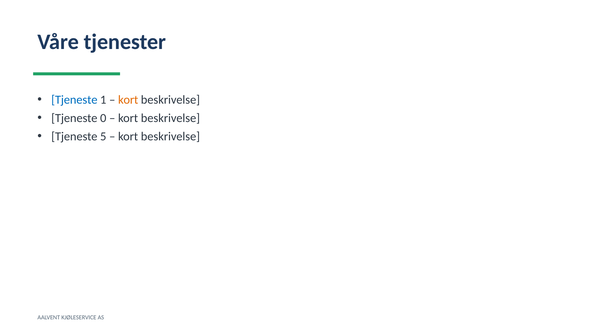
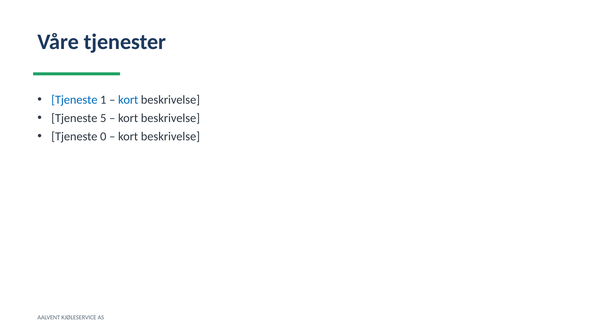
kort colour: orange -> blue (128, 100)
0: 0 -> 5 (103, 118)
5: 5 -> 0 (103, 137)
